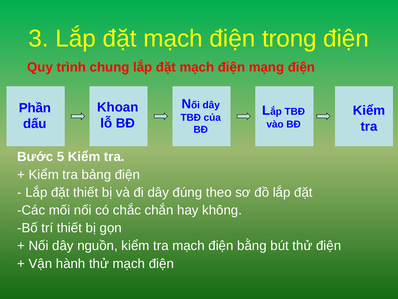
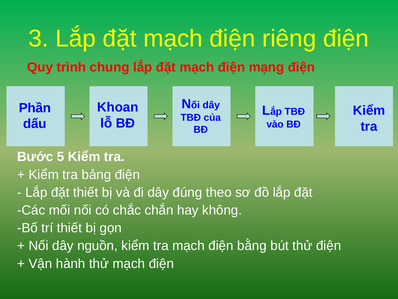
trong: trong -> riêng (289, 39)
